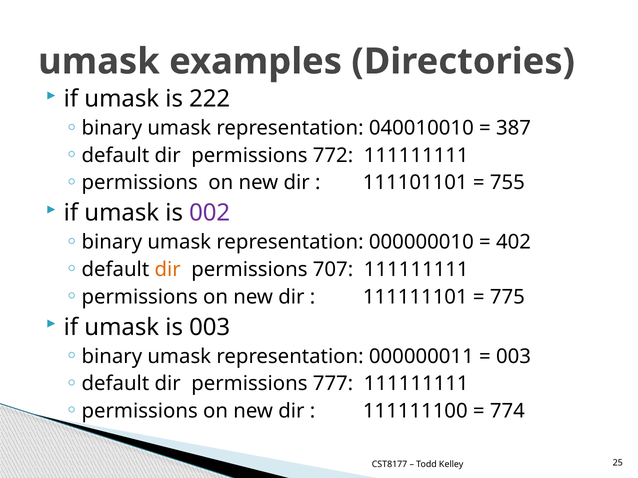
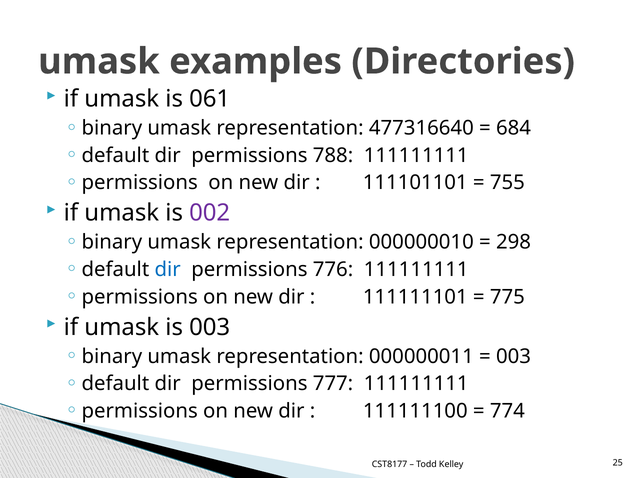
222: 222 -> 061 (210, 99)
040010010: 040010010 -> 477316640 (421, 128)
387: 387 -> 684 (514, 128)
772: 772 -> 788 (333, 156)
402: 402 -> 298 (514, 242)
dir colour: orange -> blue (168, 270)
707: 707 -> 776 (333, 270)
